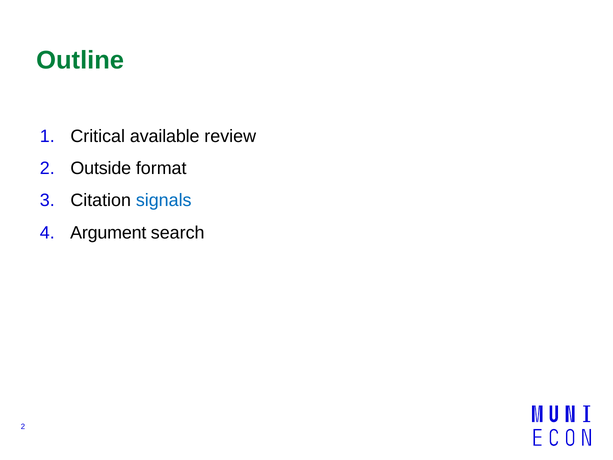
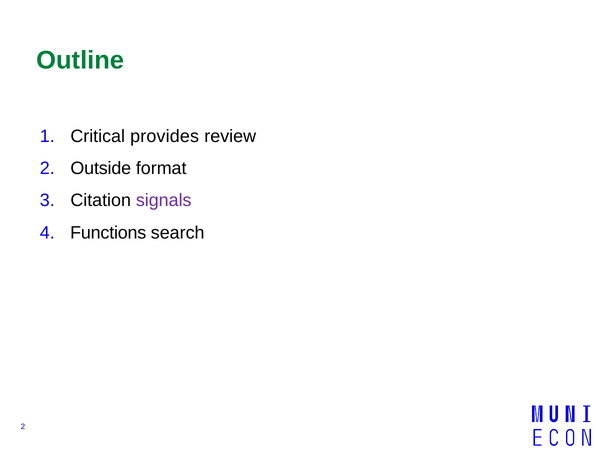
available: available -> provides (165, 136)
signals colour: blue -> purple (164, 200)
Argument: Argument -> Functions (108, 233)
